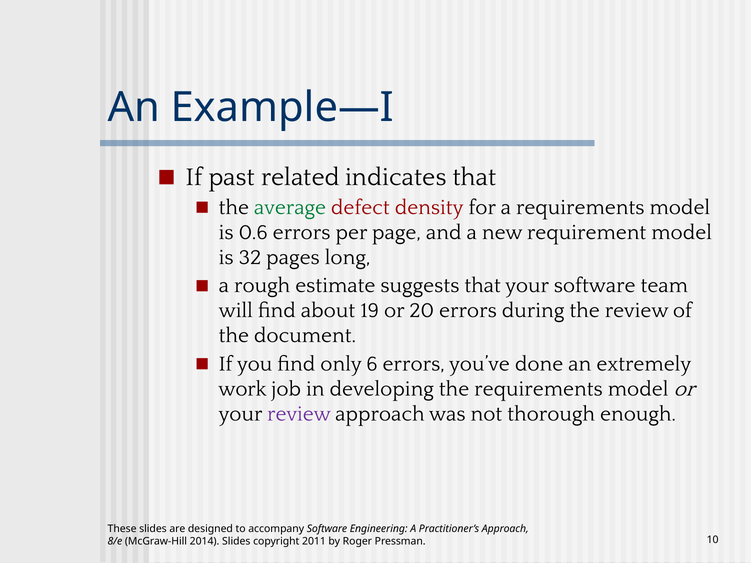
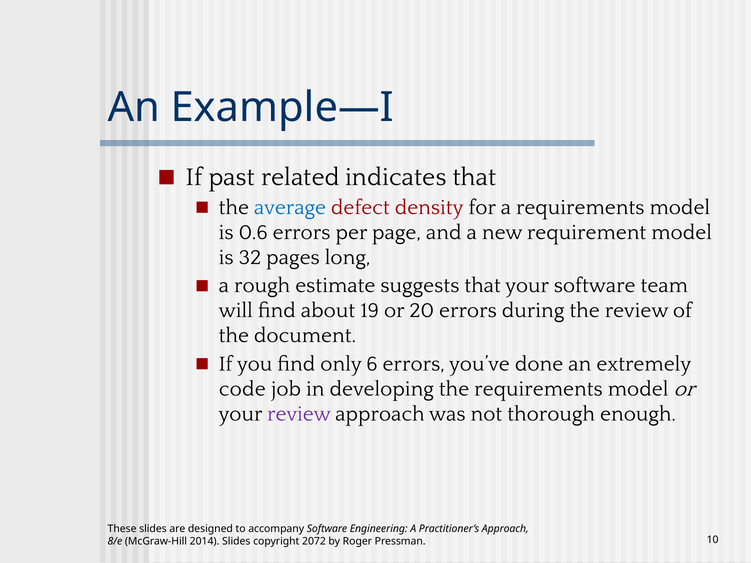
average colour: green -> blue (290, 207)
work: work -> code (242, 389)
2011: 2011 -> 2072 (314, 541)
